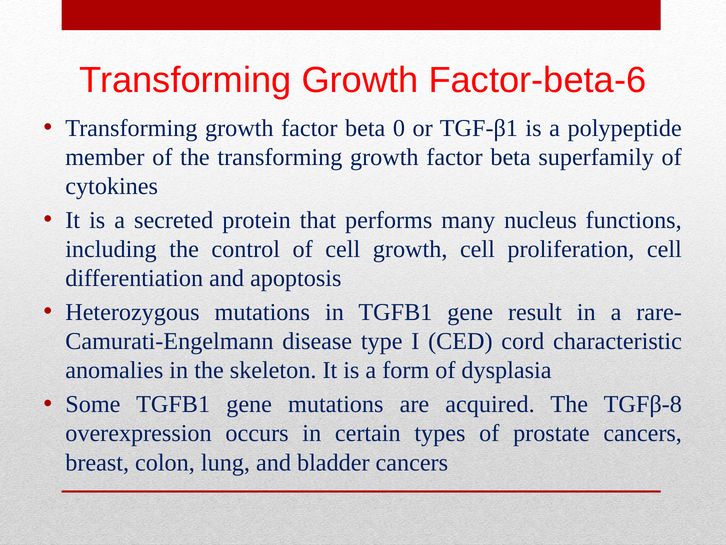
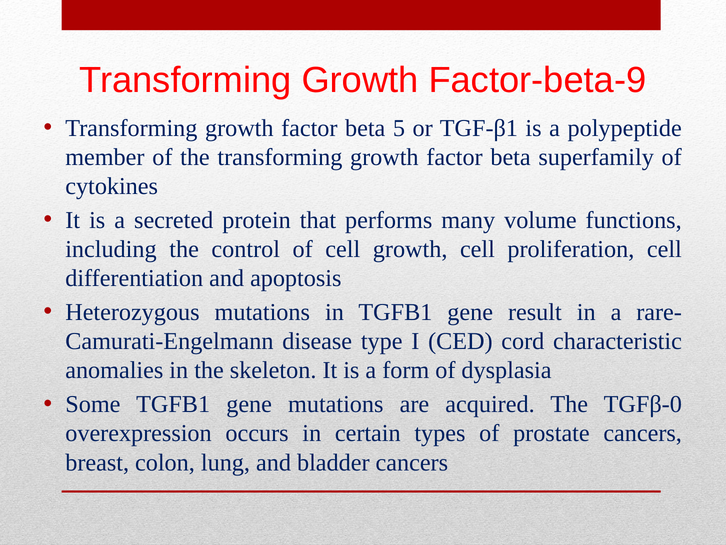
Factor-beta-6: Factor-beta-6 -> Factor-beta-9 (537, 80)
0: 0 -> 5 (399, 128)
nucleus: nucleus -> volume (540, 220)
TGFβ-8: TGFβ-8 -> TGFβ-0 (643, 404)
